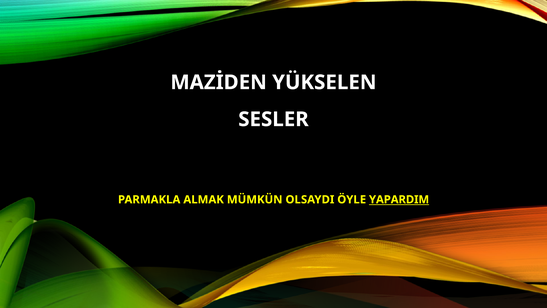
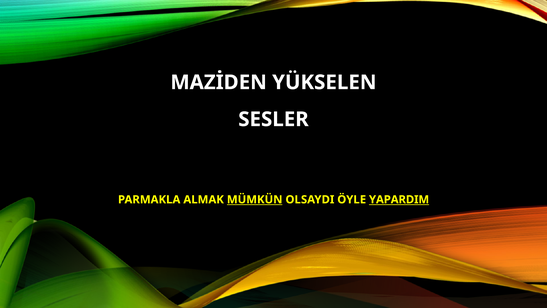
MÜMKÜN underline: none -> present (255, 199)
